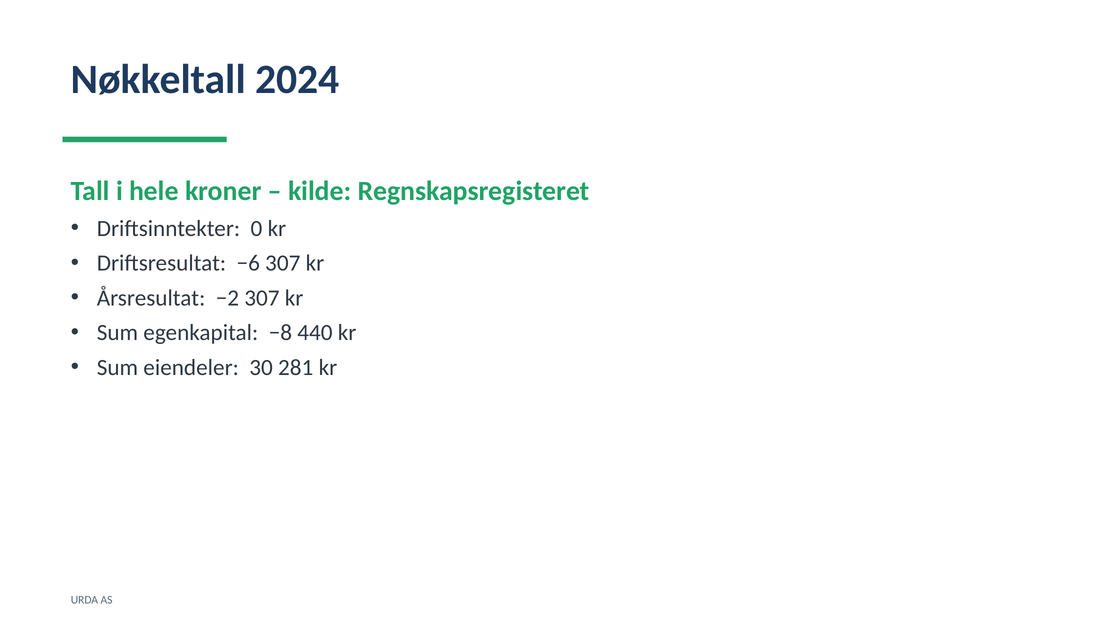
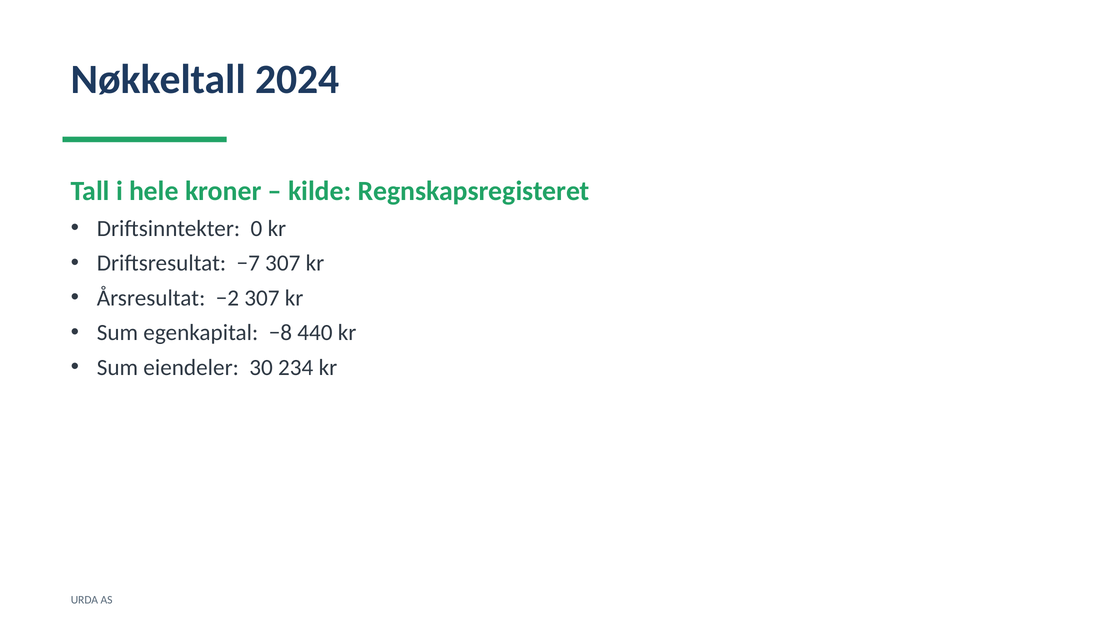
−6: −6 -> −7 (248, 263)
281: 281 -> 234 (296, 368)
